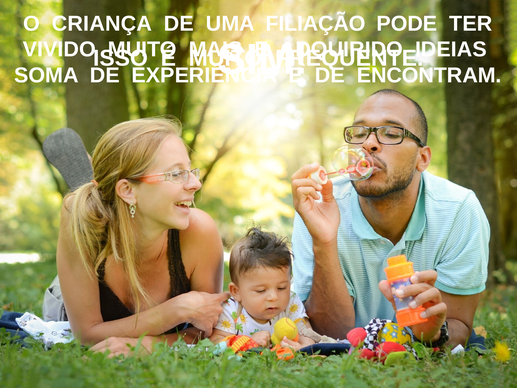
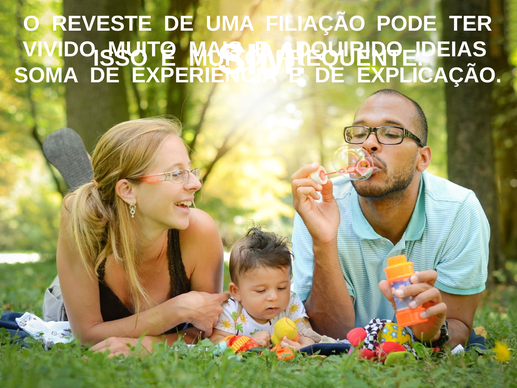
CRIANÇA: CRIANÇA -> REVESTE (102, 24)
ENCONTRAM: ENCONTRAM -> EXPLICAÇÃO (429, 75)
